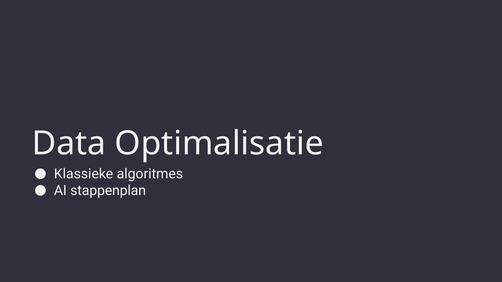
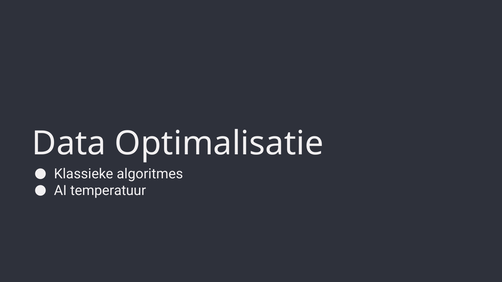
stappenplan: stappenplan -> temperatuur (108, 191)
